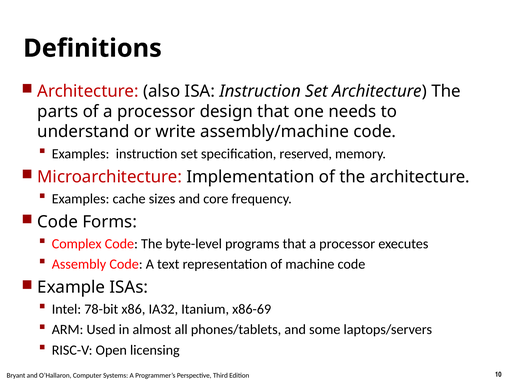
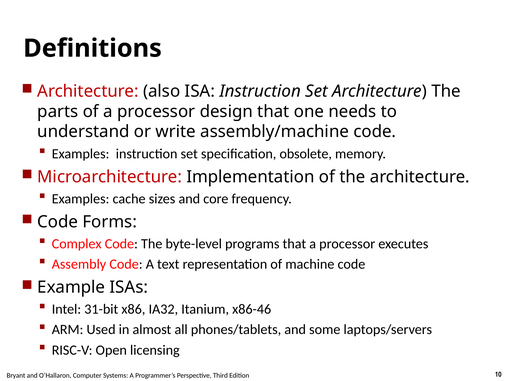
reserved: reserved -> obsolete (306, 153)
78-bit: 78-bit -> 31-bit (101, 309)
x86-69: x86-69 -> x86-46 (252, 309)
